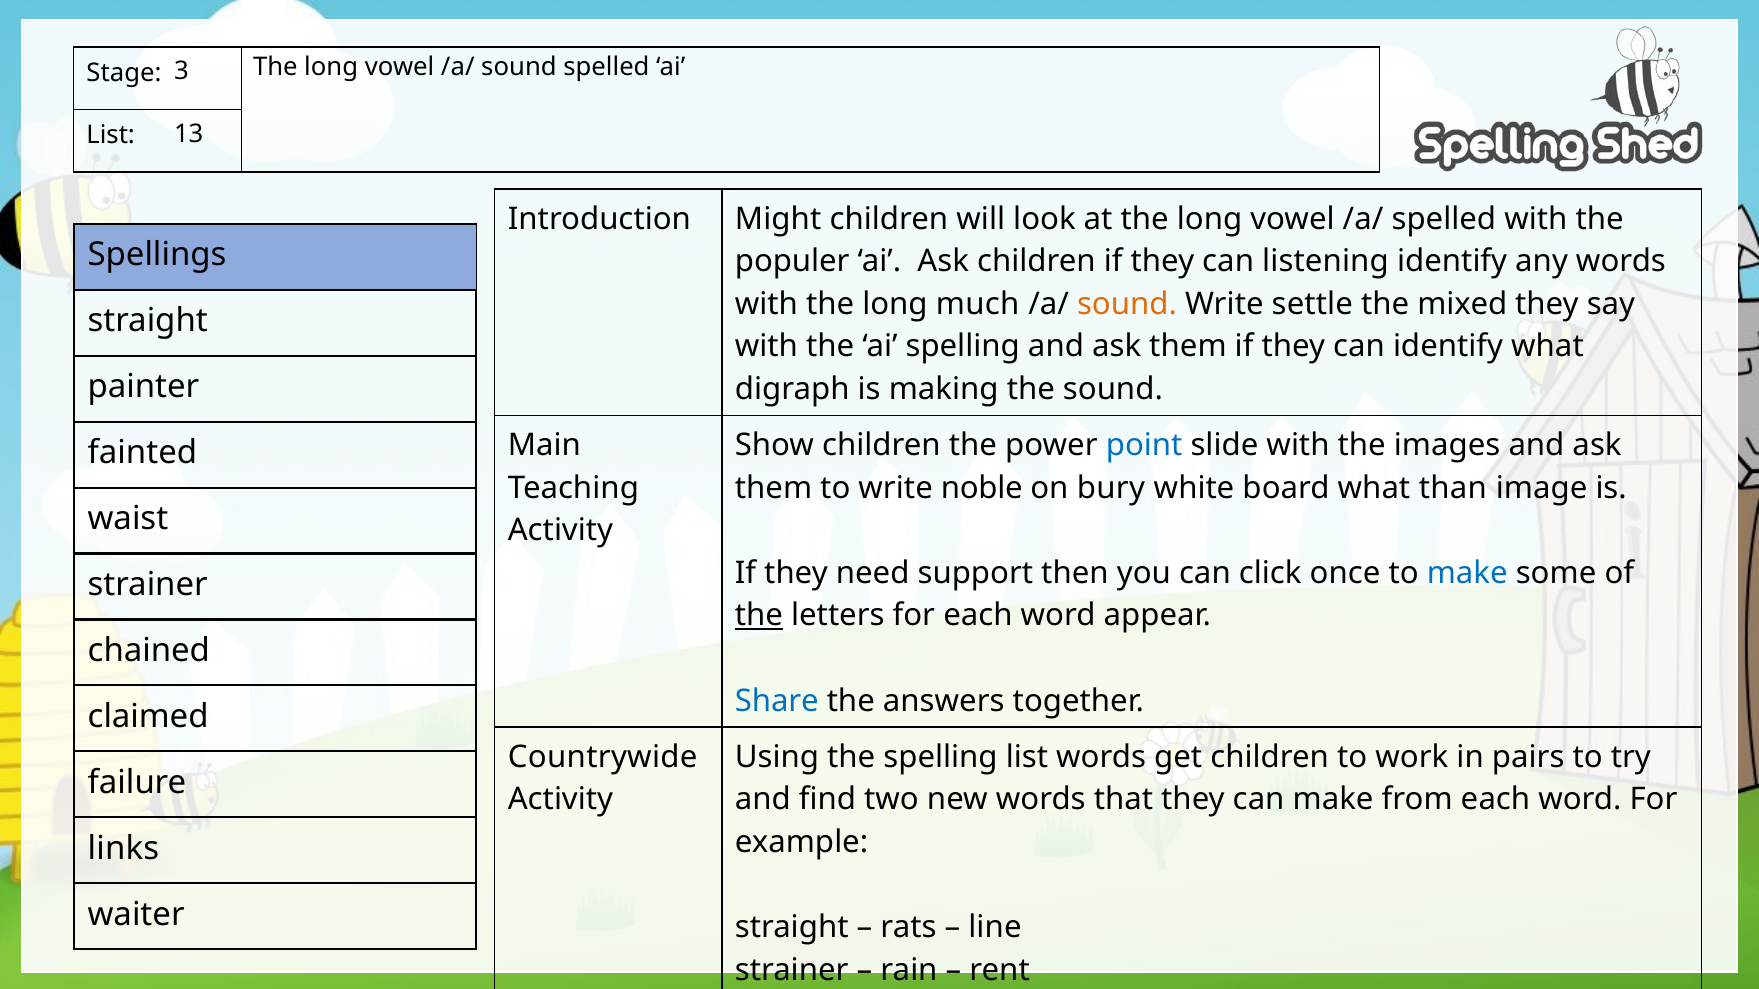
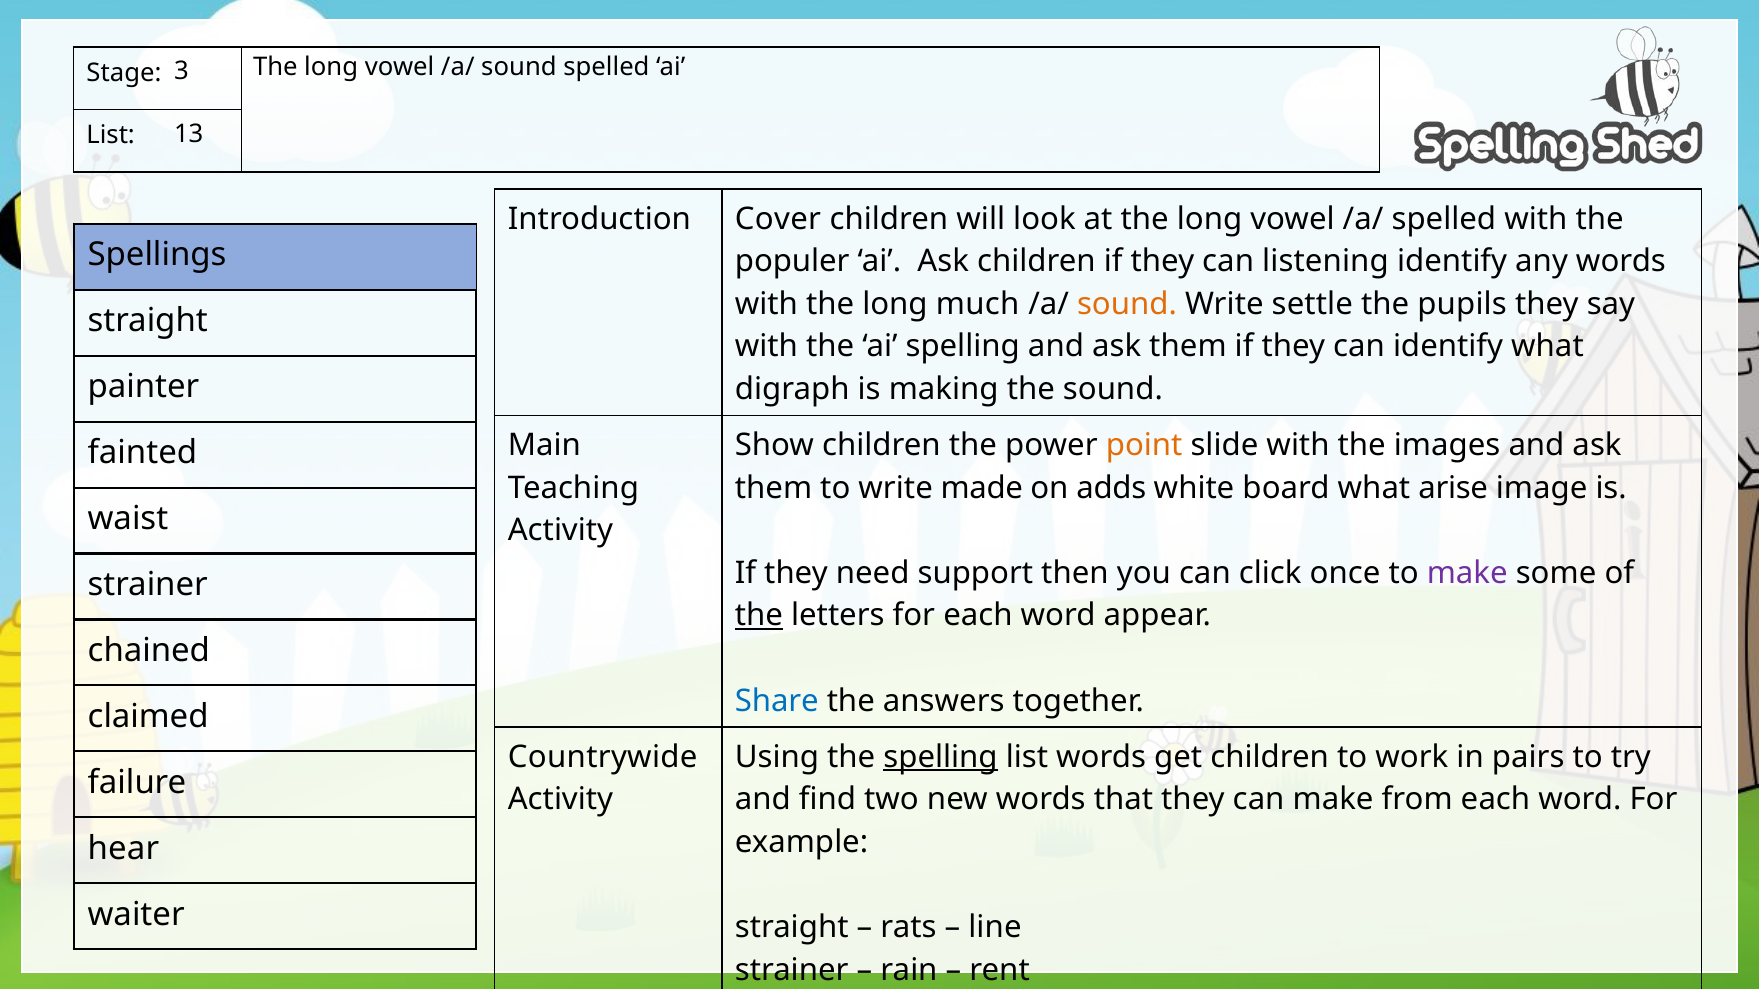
Might: Might -> Cover (778, 219)
mixed: mixed -> pupils (1462, 304)
point colour: blue -> orange (1144, 445)
noble: noble -> made (982, 488)
bury: bury -> adds (1111, 488)
than: than -> arise (1453, 488)
make colour: blue -> purple (1467, 573)
spelling underline: none -> present (941, 757)
links: links -> hear (123, 849)
